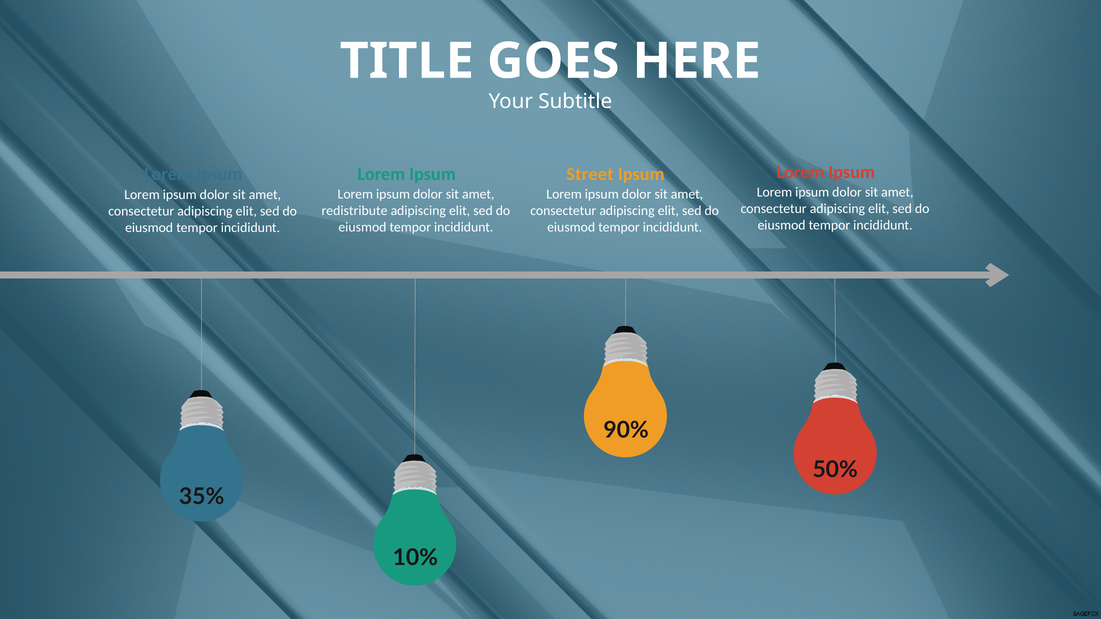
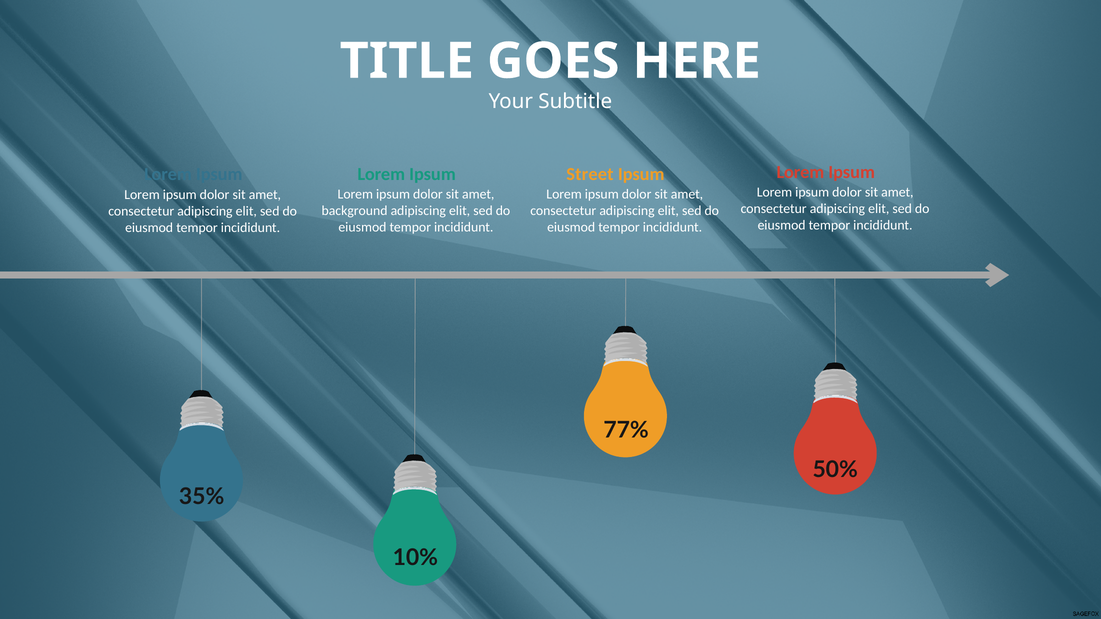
redistribute: redistribute -> background (355, 211)
90%: 90% -> 77% (626, 431)
